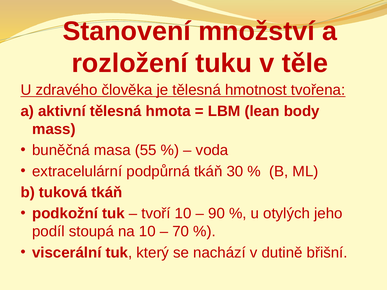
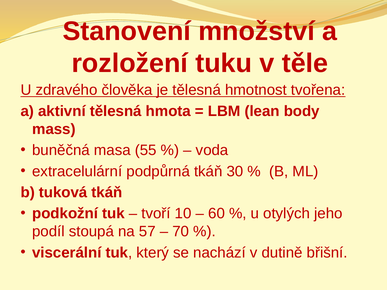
90: 90 -> 60 (217, 214)
na 10: 10 -> 57 (147, 232)
